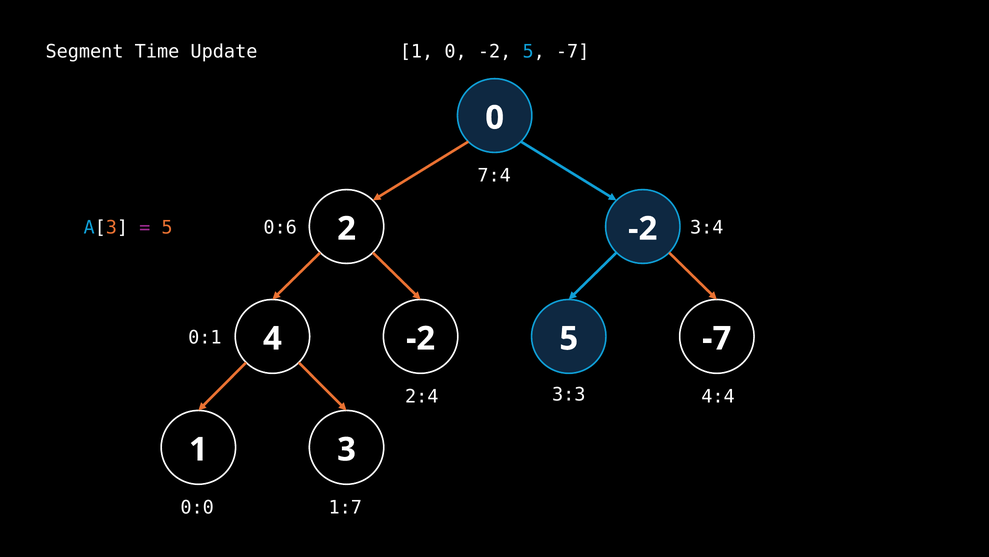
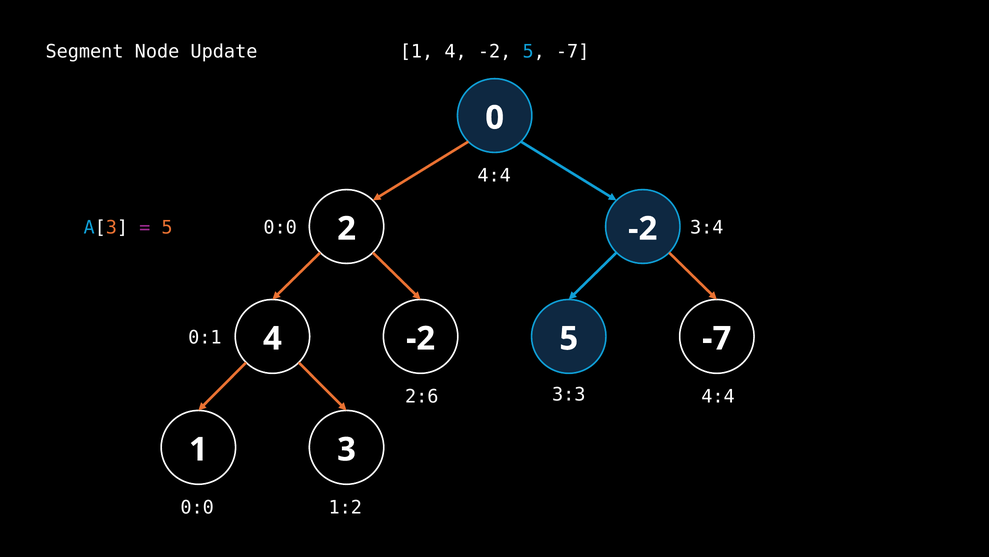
Time: Time -> Node (157, 52)
1 0: 0 -> 4 (456, 52)
7:4: 7:4 -> 4:4 (494, 175)
0:6: 0:6 -> 0:0 (280, 227)
2:4: 2:4 -> 2:6 (422, 396)
1:7: 1:7 -> 1:2 (345, 507)
